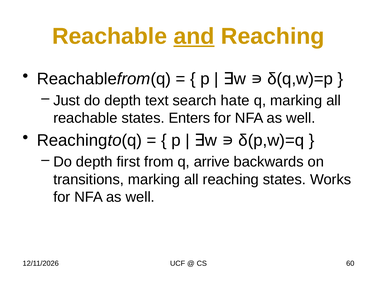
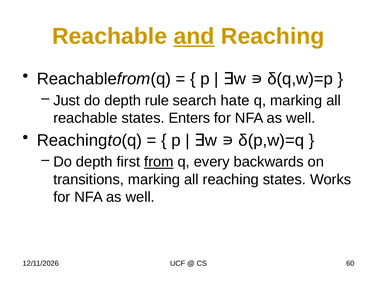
text: text -> rule (157, 101)
from underline: none -> present (159, 162)
arrive: arrive -> every (212, 162)
